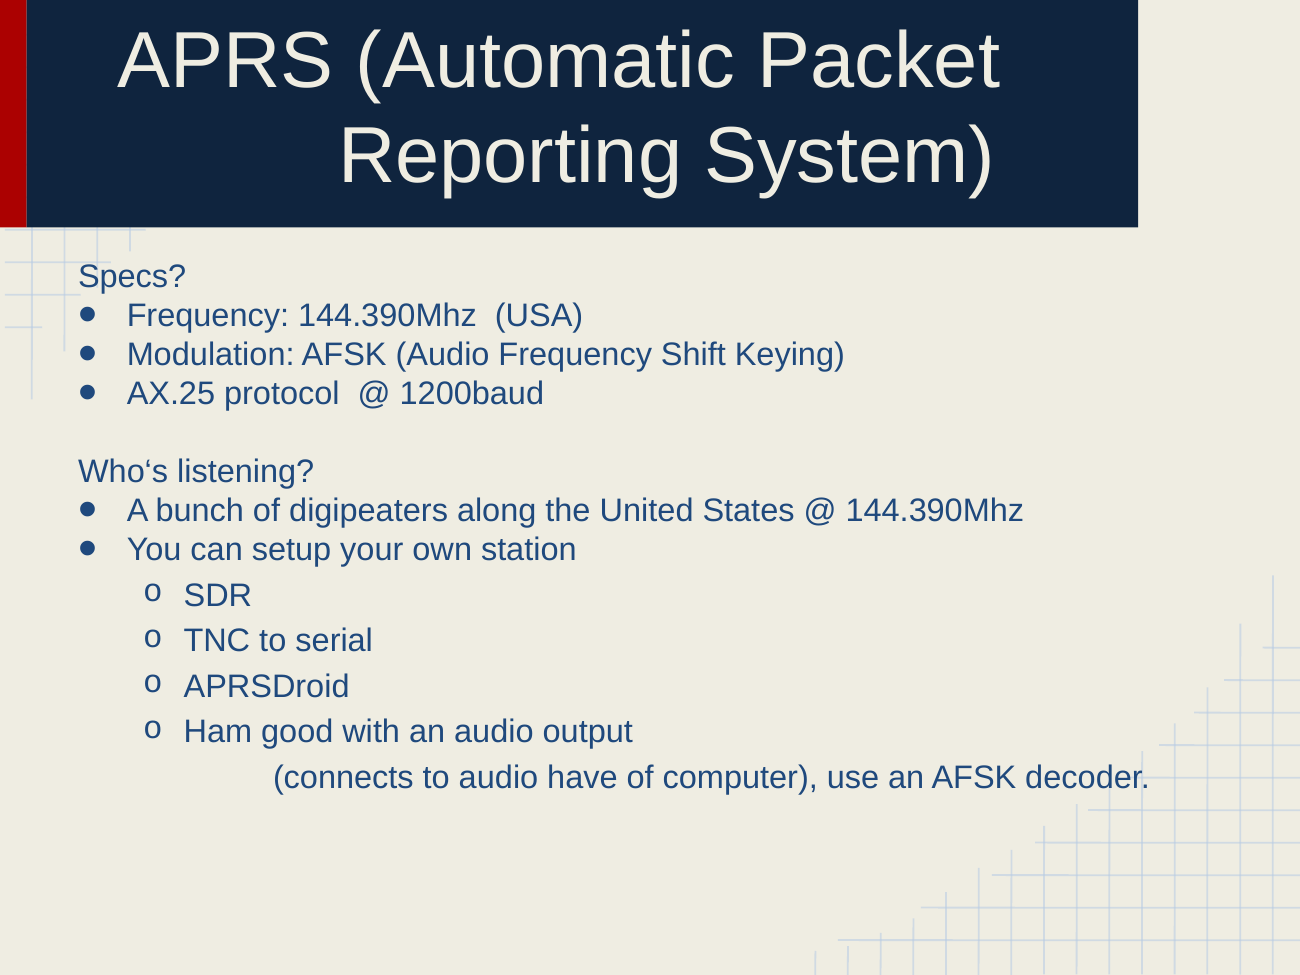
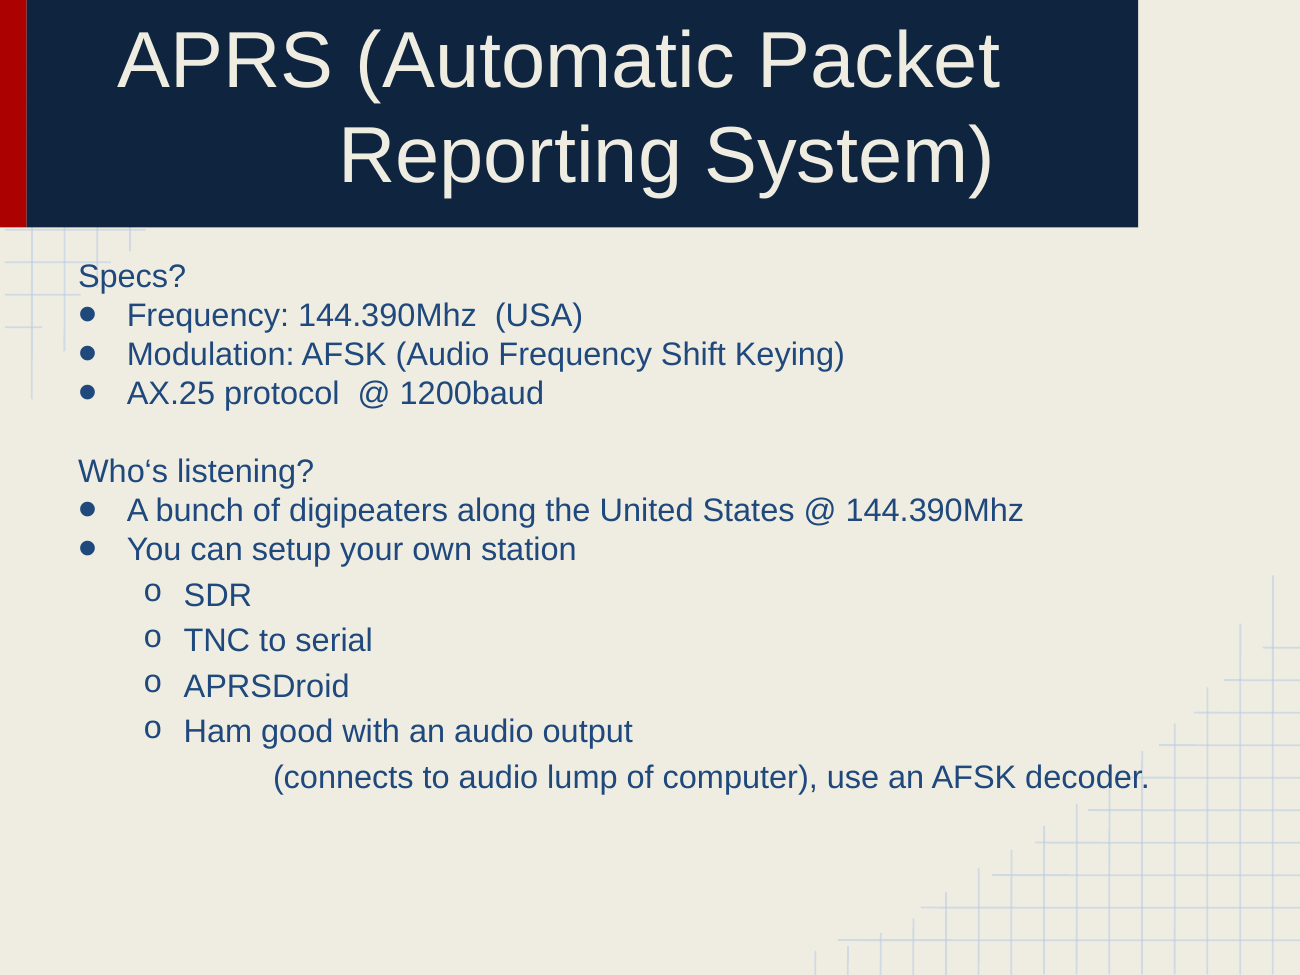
have: have -> lump (582, 778)
